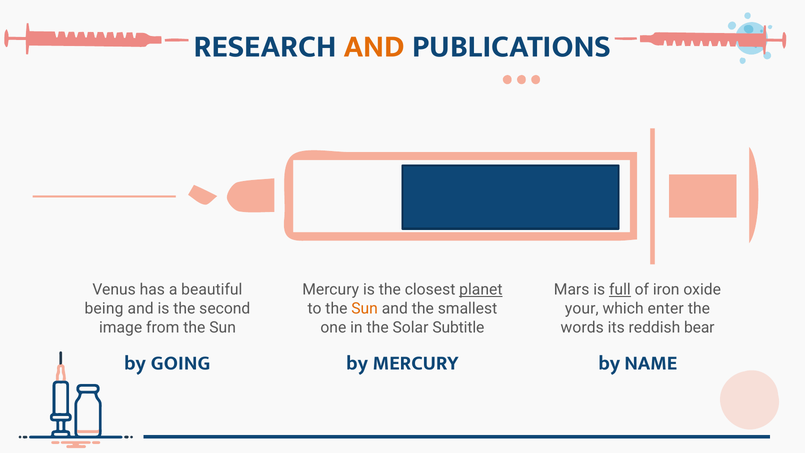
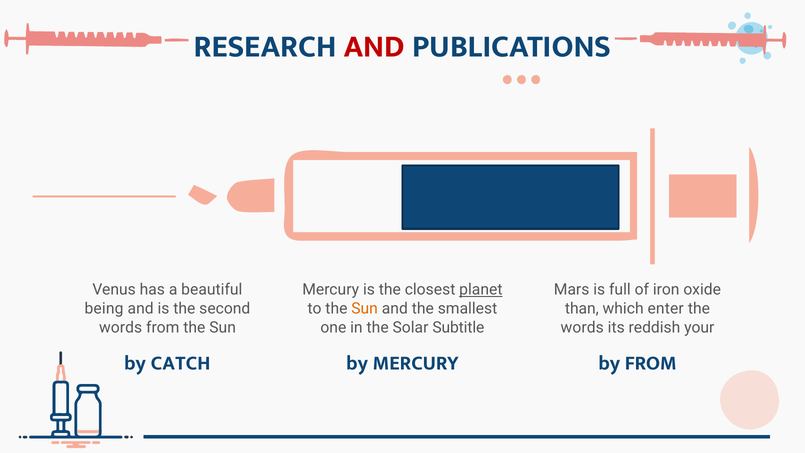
AND colour: orange -> red (374, 46)
full underline: present -> none (620, 290)
your: your -> than (582, 308)
image: image -> words (121, 327)
bear: bear -> your (699, 327)
GOING: GOING -> CATCH (181, 363)
by NAME: NAME -> FROM (651, 363)
